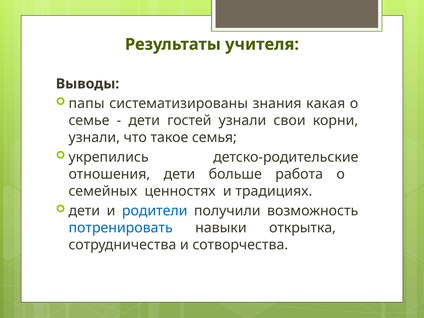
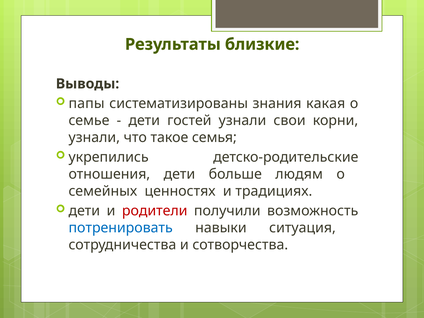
учителя: учителя -> близкие (262, 44)
работа: работа -> людям (299, 174)
родители colour: blue -> red (155, 211)
открытка: открытка -> ситуация (302, 228)
